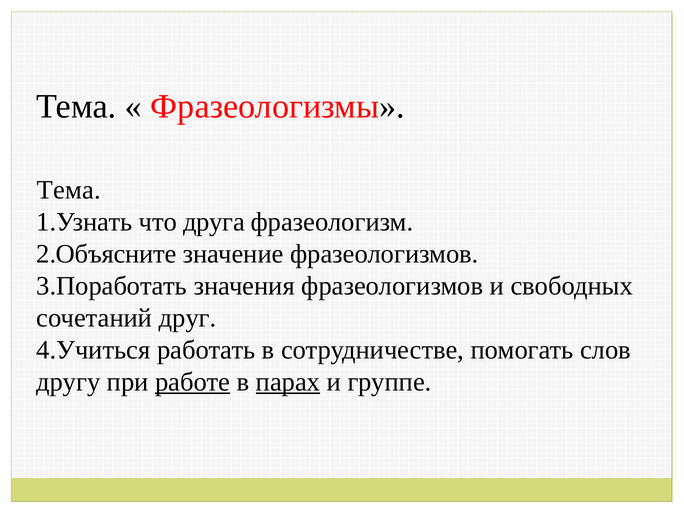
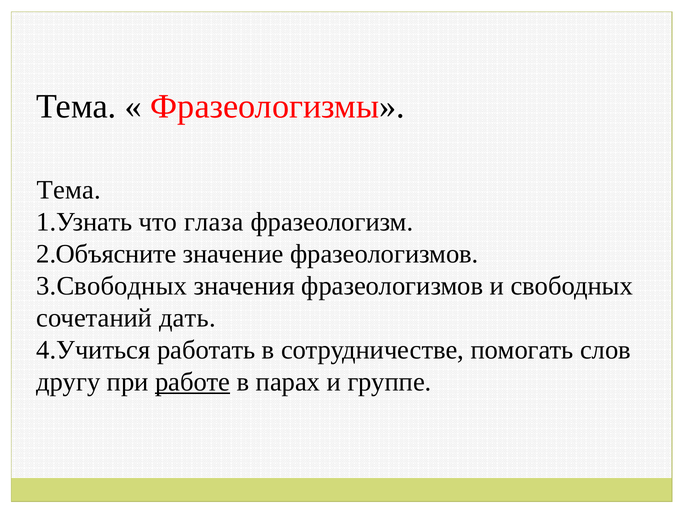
друга: друга -> глаза (214, 222)
3.Поработать: 3.Поработать -> 3.Свободных (112, 286)
друг: друг -> дать (187, 318)
парах underline: present -> none (288, 382)
